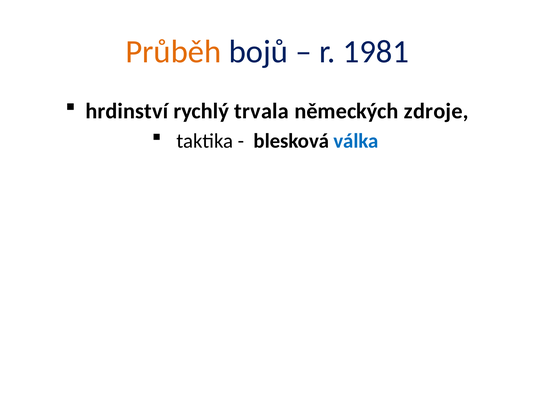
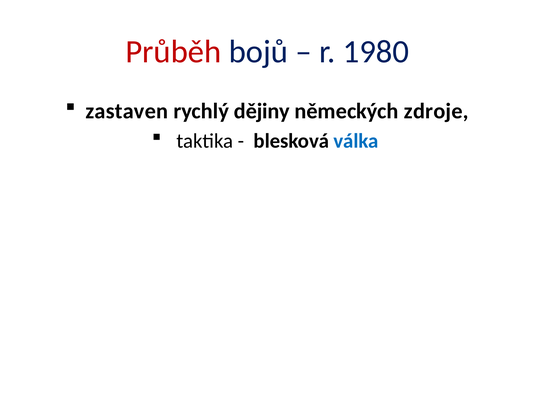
Průběh colour: orange -> red (173, 52)
1981: 1981 -> 1980 (376, 52)
hrdinství: hrdinství -> zastaven (127, 111)
trvala: trvala -> dějiny (262, 111)
